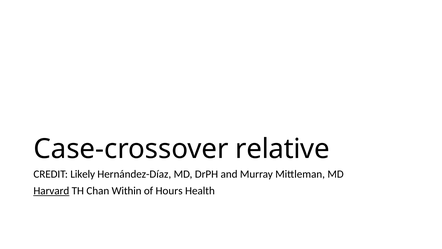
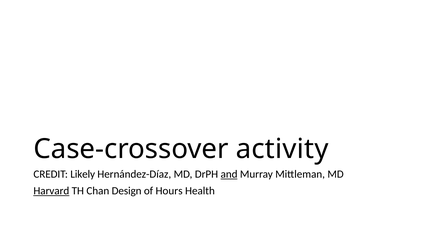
relative: relative -> activity (282, 149)
and underline: none -> present (229, 174)
Within: Within -> Design (127, 190)
